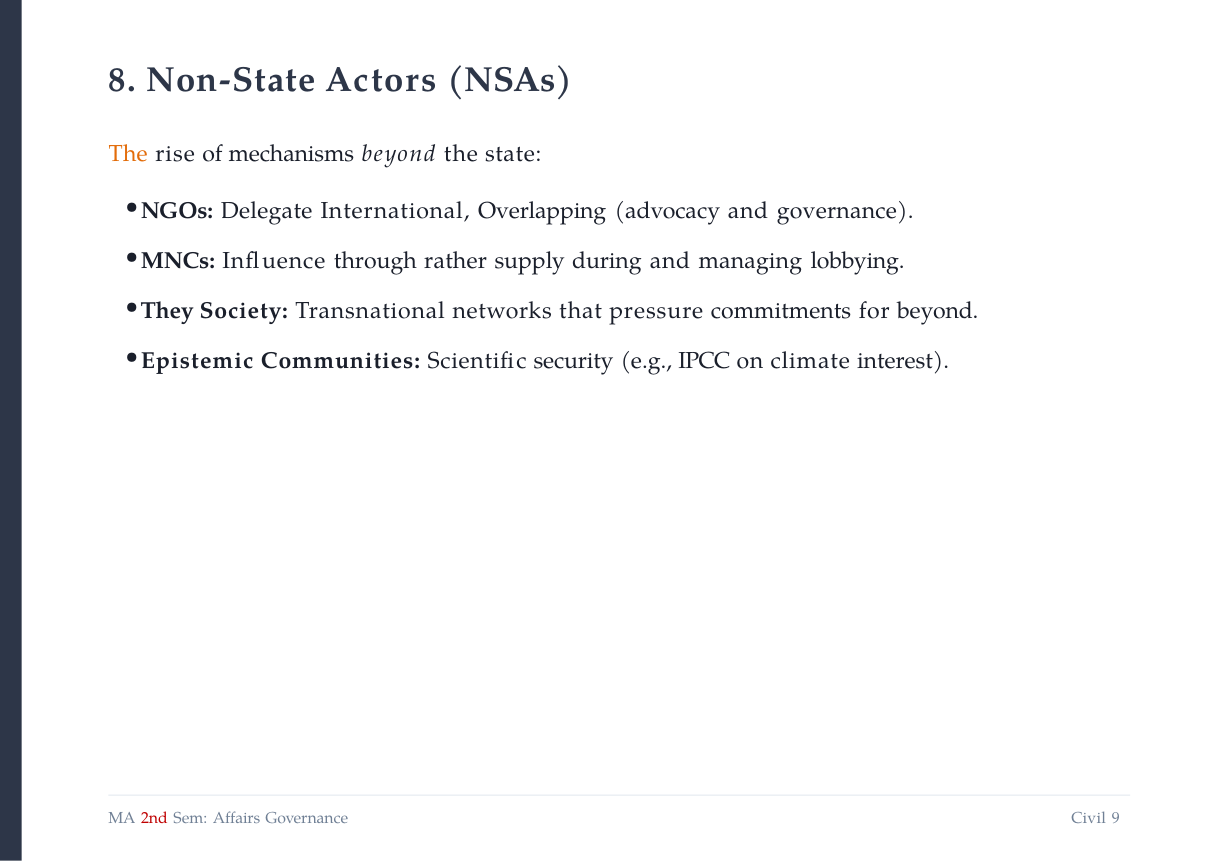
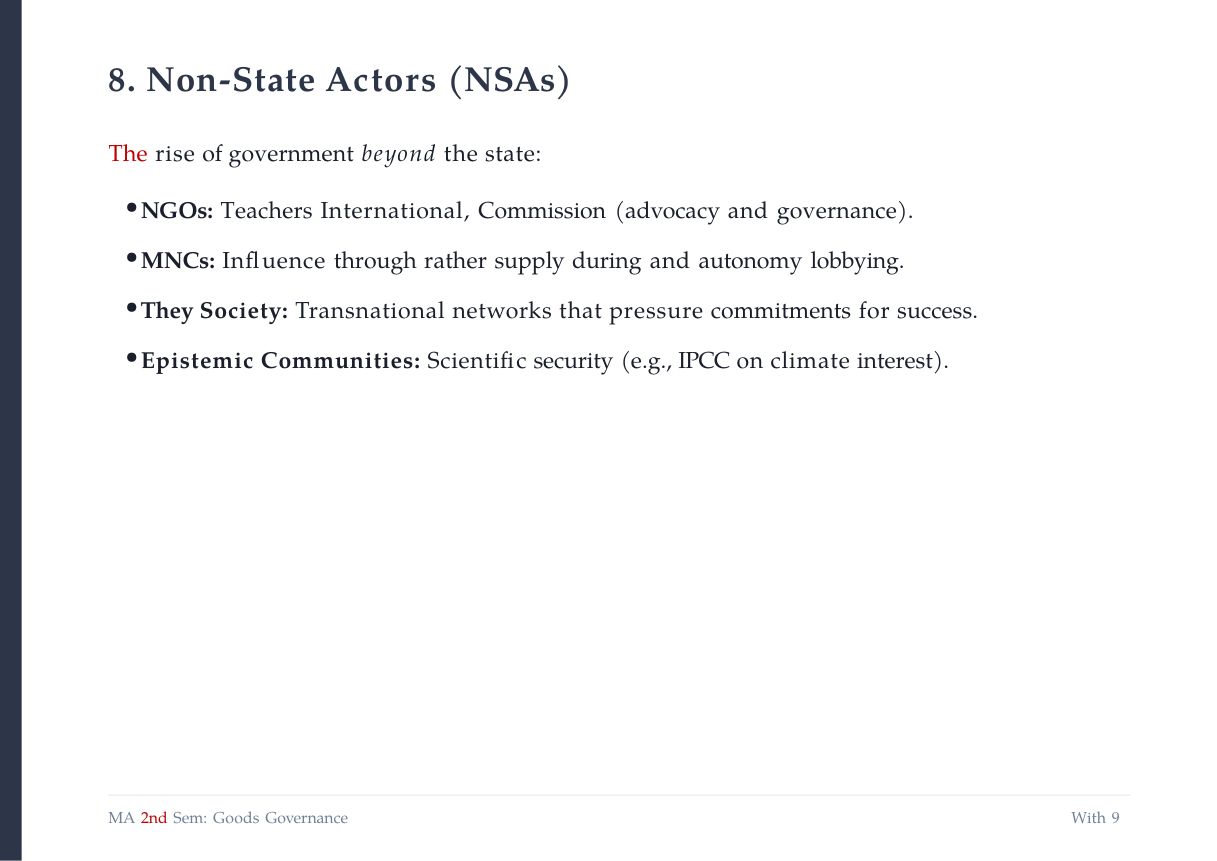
The colour: orange -> red (128, 154)
mechanisms: mechanisms -> government (291, 154)
Delegate: Delegate -> Teachers (267, 210)
Overlapping: Overlapping -> Commission (542, 210)
managing: managing -> autonomy (751, 260)
for beyond: beyond -> success (938, 310)
Affairs: Affairs -> Goods (236, 818)
Civil: Civil -> With (1089, 818)
